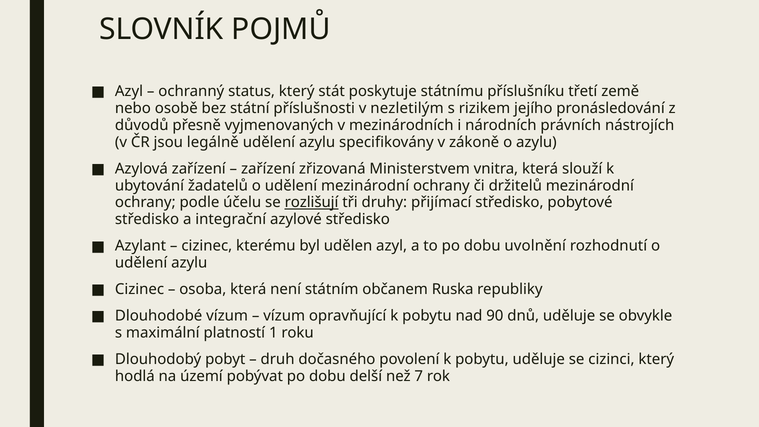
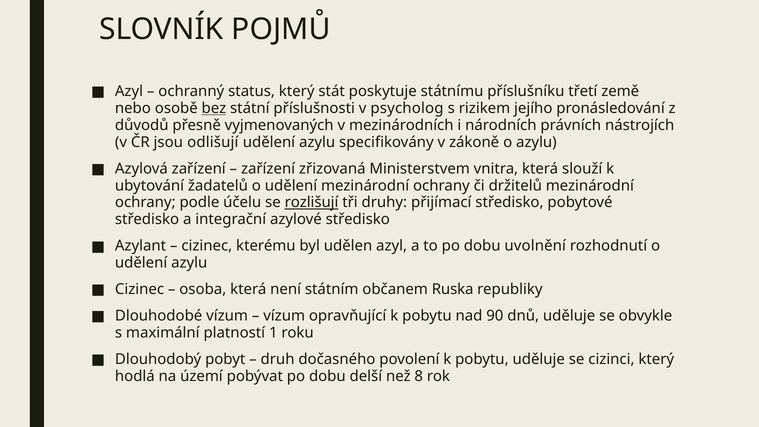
bez underline: none -> present (214, 108)
nezletilým: nezletilým -> psycholog (407, 108)
legálně: legálně -> odlišují (213, 142)
7: 7 -> 8 (419, 376)
